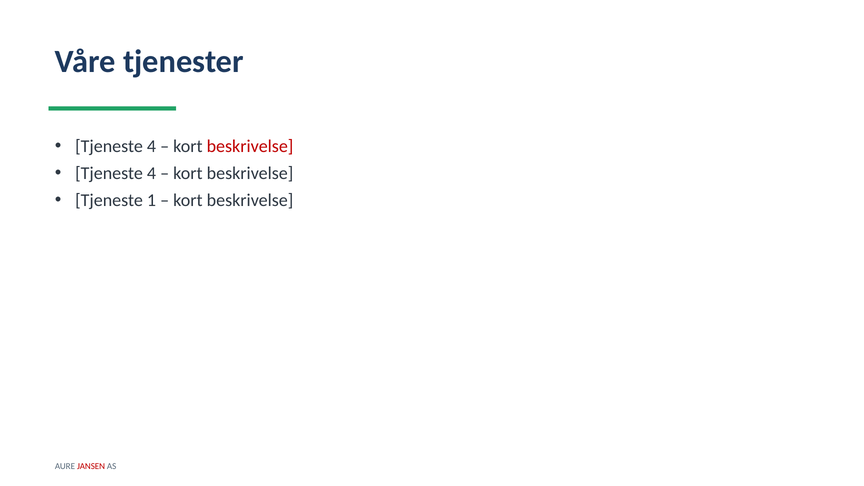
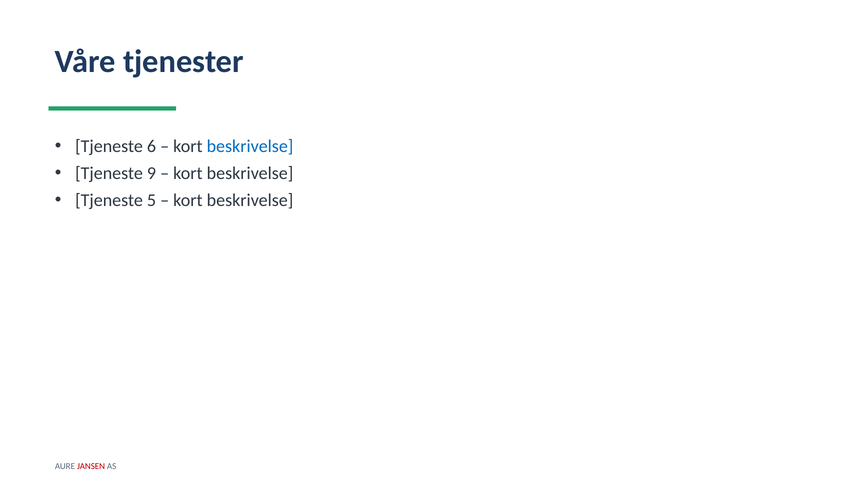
4: 4 -> 6 (151, 146)
beskrivelse colour: red -> blue (250, 146)
4: 4 -> 9 (151, 173)
1: 1 -> 5 (151, 200)
